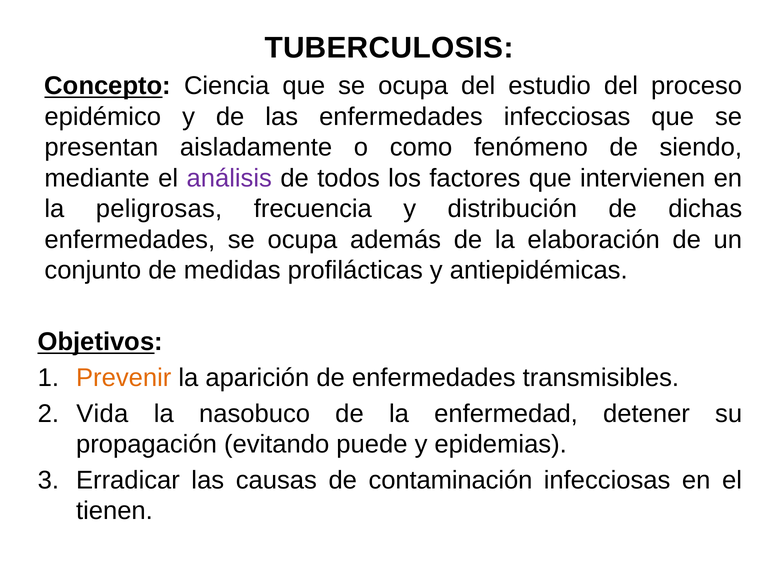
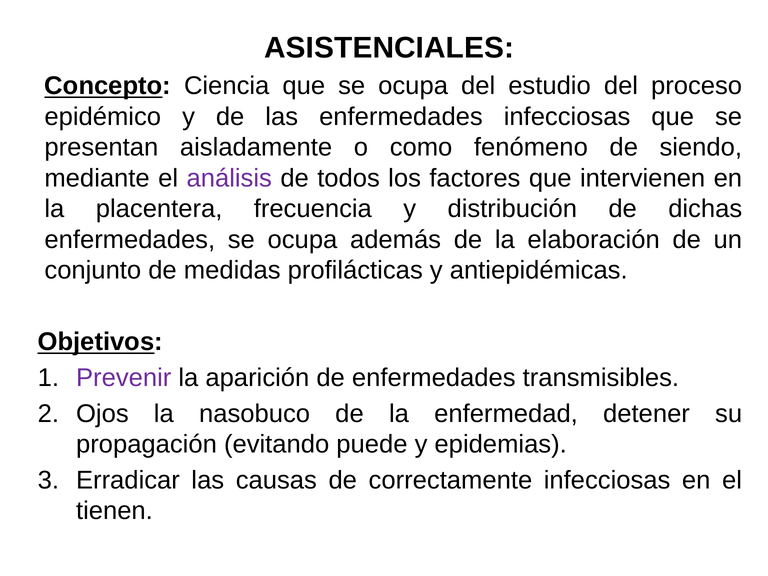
TUBERCULOSIS: TUBERCULOSIS -> ASISTENCIALES (389, 48)
peligrosas: peligrosas -> placentera (159, 209)
Prevenir colour: orange -> purple (124, 378)
Vida: Vida -> Ojos (102, 414)
contaminación: contaminación -> correctamente (450, 480)
